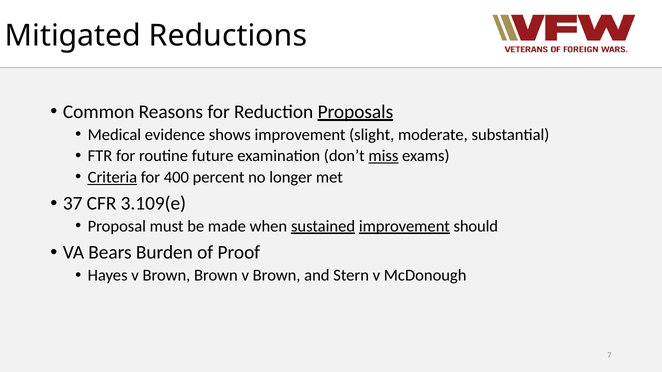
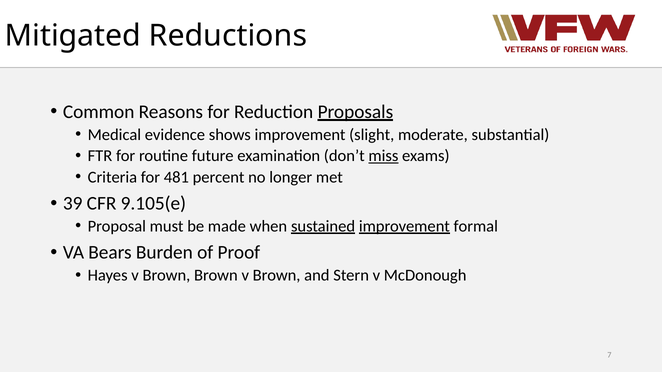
Criteria underline: present -> none (112, 177)
400: 400 -> 481 (176, 177)
37: 37 -> 39 (73, 204)
3.109(e: 3.109(e -> 9.105(e (153, 204)
should: should -> formal (476, 226)
